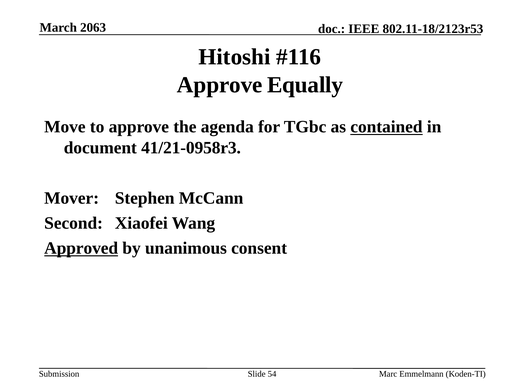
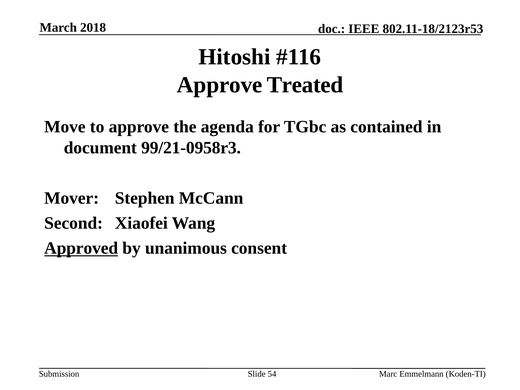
2063: 2063 -> 2018 (93, 28)
Equally: Equally -> Treated (305, 85)
contained underline: present -> none (386, 127)
41/21-0958r3: 41/21-0958r3 -> 99/21-0958r3 (191, 148)
